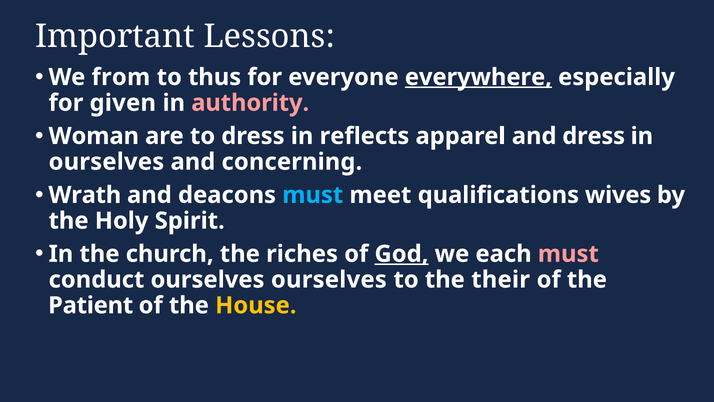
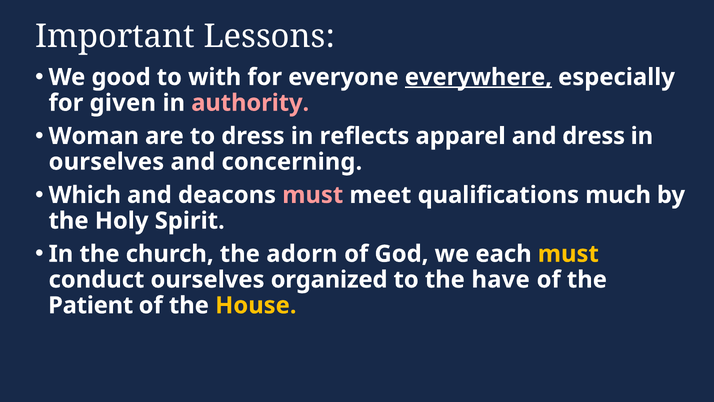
from: from -> good (121, 77)
thus: thus -> with (215, 77)
Wrath: Wrath -> Which (85, 195)
must colour: light blue -> pink (313, 195)
wives: wives -> much (618, 195)
riches: riches -> adorn (302, 254)
God underline: present -> none (401, 254)
must colour: pink -> yellow (568, 254)
ourselves ourselves: ourselves -> organized (329, 279)
their: their -> have (501, 279)
